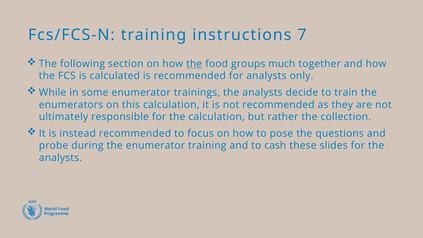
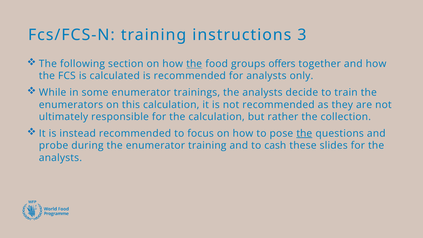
7: 7 -> 3 (302, 35)
much: much -> offers (282, 64)
the underline: none -> present (304, 133)
